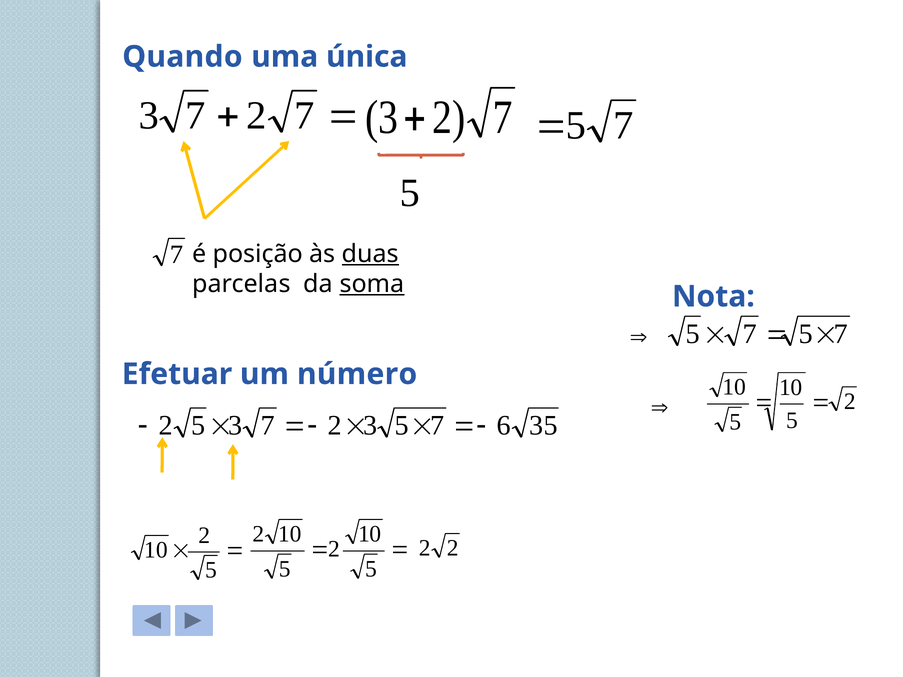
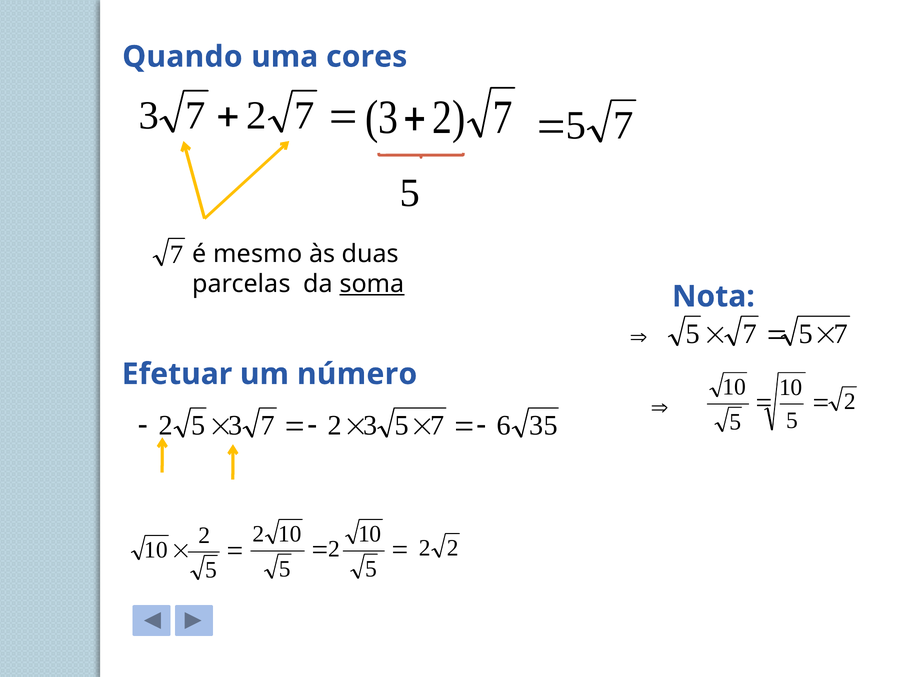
única: única -> cores (367, 57)
posição: posição -> mesmo (258, 254)
duas underline: present -> none (370, 254)
